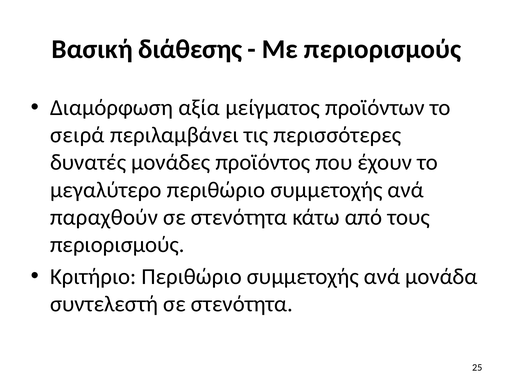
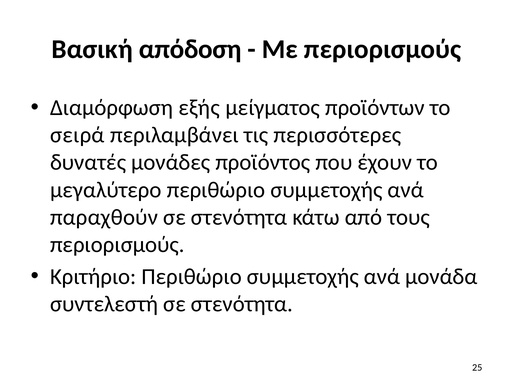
διάθεσης: διάθεσης -> απόδοση (190, 49)
αξία: αξία -> εξής (199, 108)
